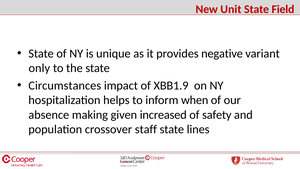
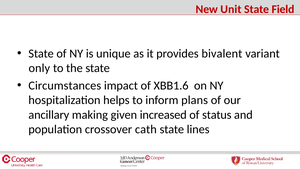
negative: negative -> bivalent (222, 53)
XBB1.9: XBB1.9 -> XBB1.6 (171, 85)
when: when -> plans (195, 100)
absence: absence -> ancillary (49, 115)
safety: safety -> status (217, 115)
staff: staff -> cath (146, 129)
